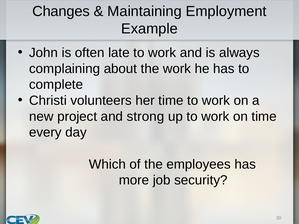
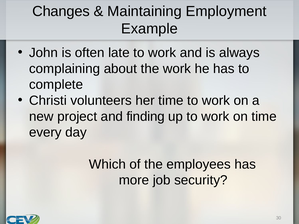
strong: strong -> finding (146, 117)
